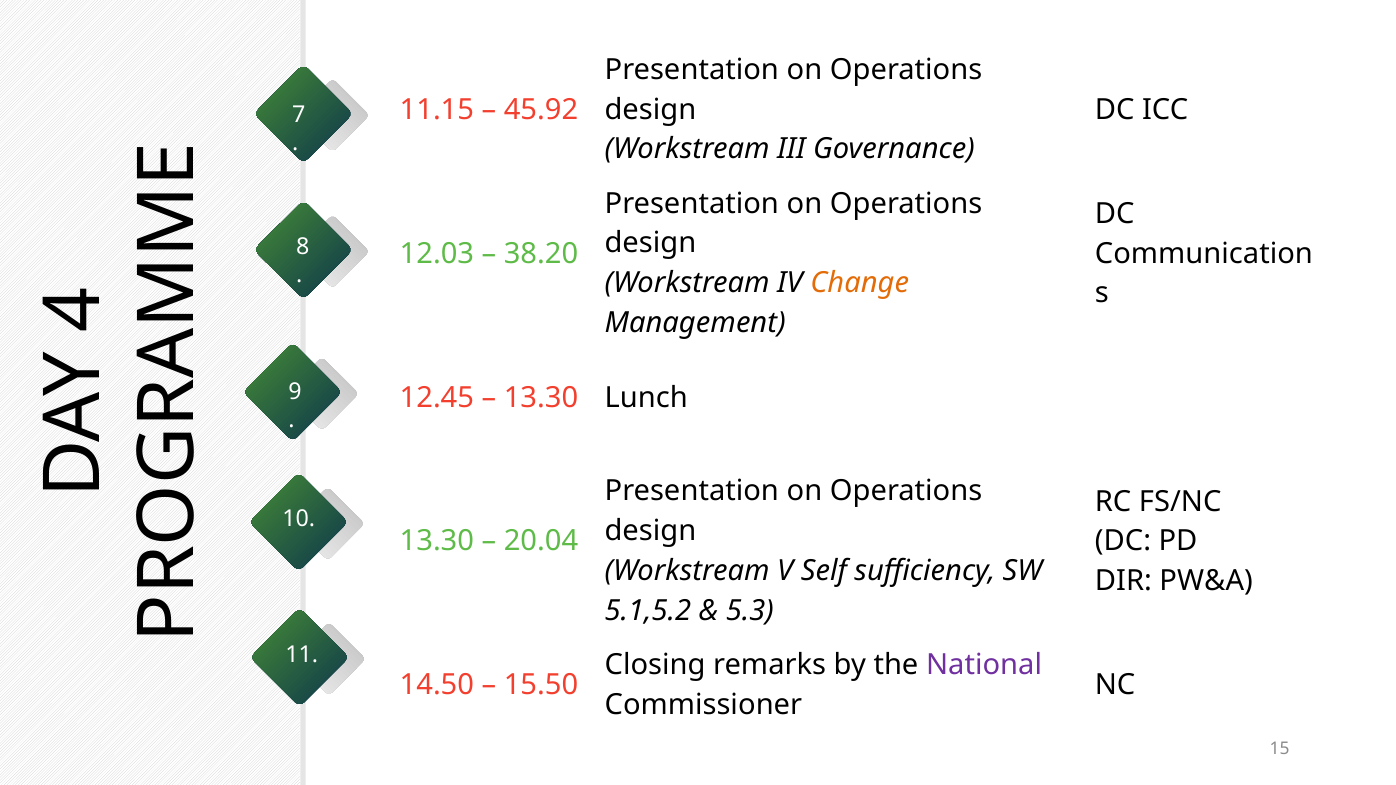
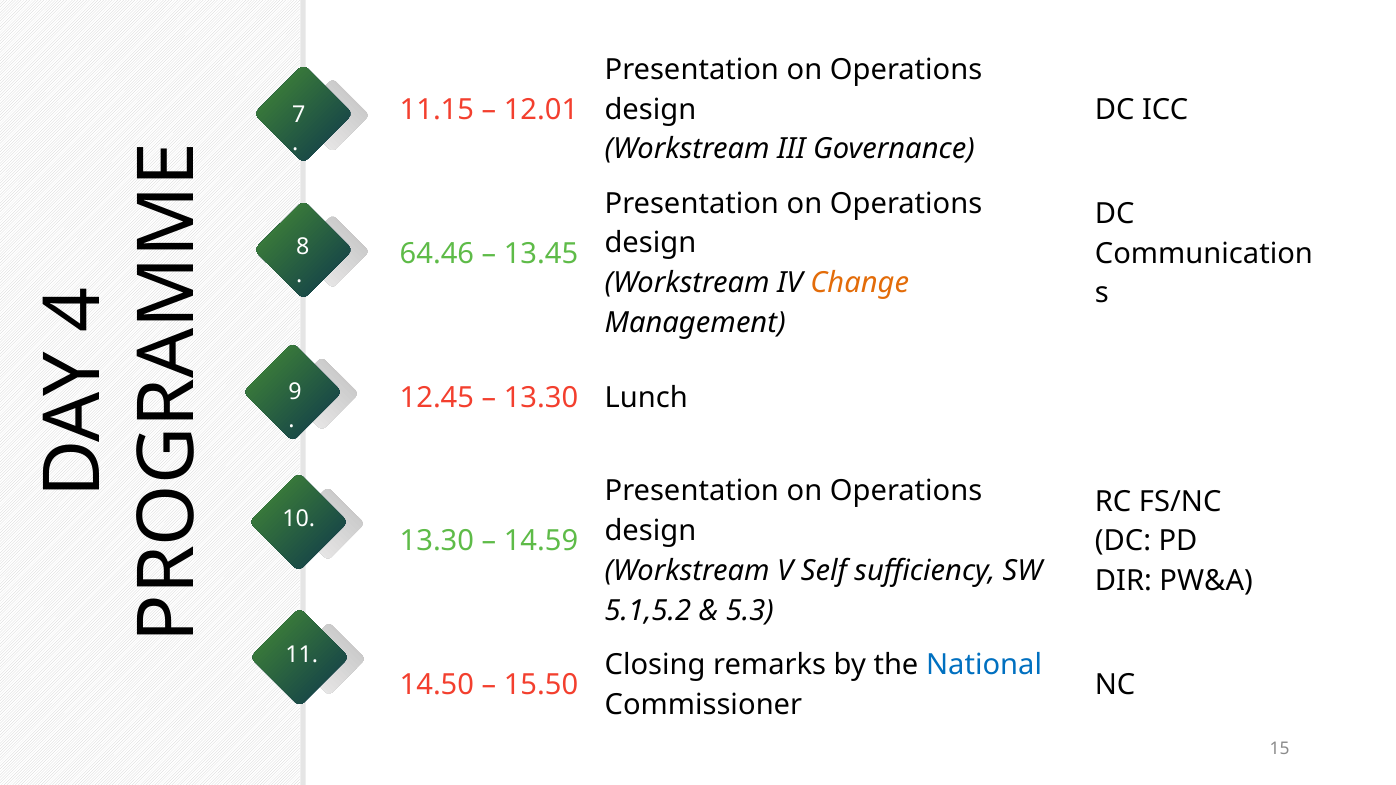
45.92: 45.92 -> 12.01 (541, 110)
12.03: 12.03 -> 64.46 (437, 254)
38.20: 38.20 -> 13.45 (541, 254)
20.04: 20.04 -> 14.59 (541, 542)
National colour: purple -> blue (984, 666)
